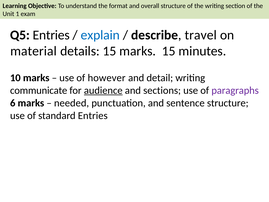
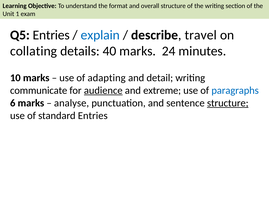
material: material -> collating (34, 51)
details 15: 15 -> 40 (110, 51)
marks 15: 15 -> 24 (169, 51)
however: however -> adapting (107, 78)
sections: sections -> extreme (162, 90)
paragraphs colour: purple -> blue (235, 90)
needed: needed -> analyse (72, 103)
structure underline: none -> present (228, 103)
